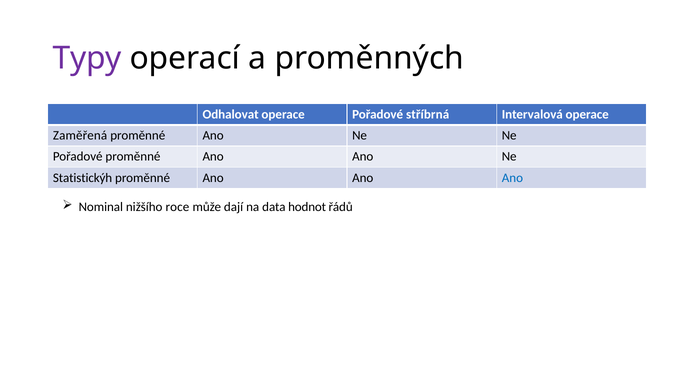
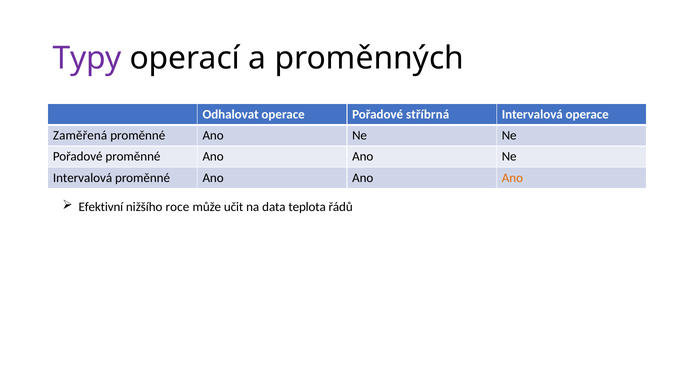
Statistickýh: Statistickýh -> Intervalová (83, 178)
Ano colour: blue -> orange (512, 178)
Nominal: Nominal -> Efektivní (101, 207)
dají: dají -> učit (234, 207)
hodnot: hodnot -> teplota (307, 207)
